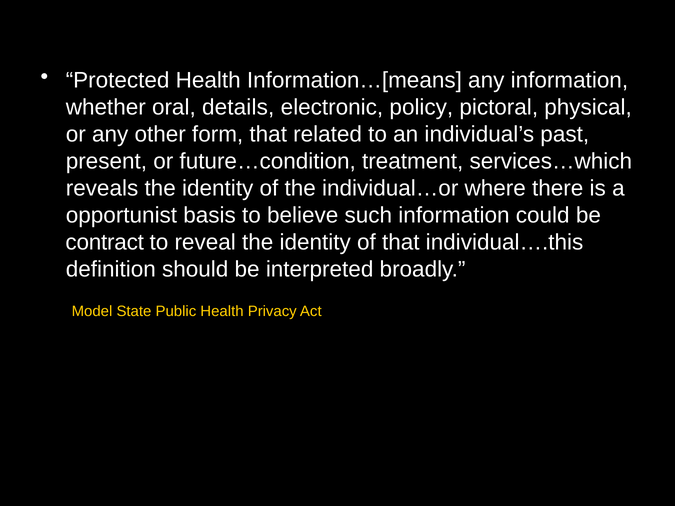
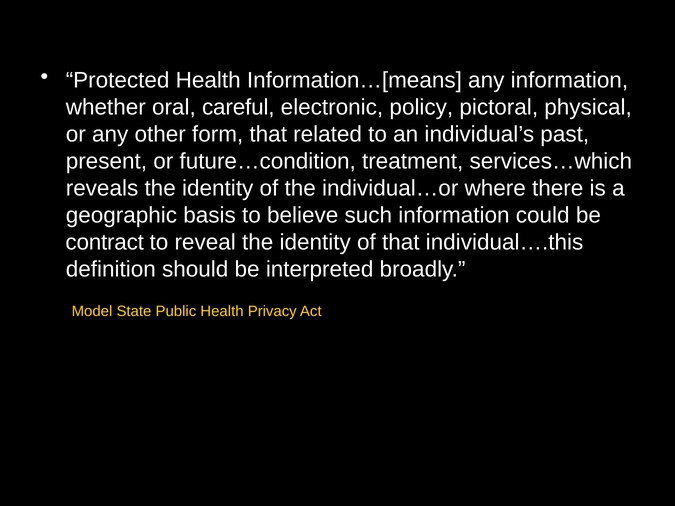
details: details -> careful (238, 107)
opportunist: opportunist -> geographic (121, 215)
